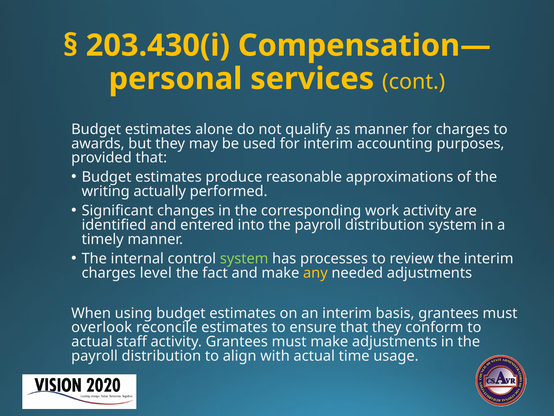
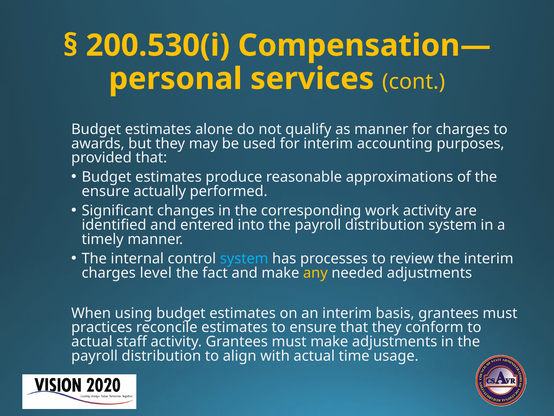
203.430(i: 203.430(i -> 200.530(i (158, 45)
writing: writing -> ensure (106, 191)
system colour: light green -> light blue (244, 258)
overlook: overlook -> practices (102, 327)
